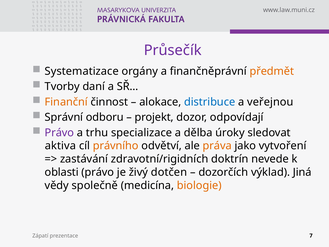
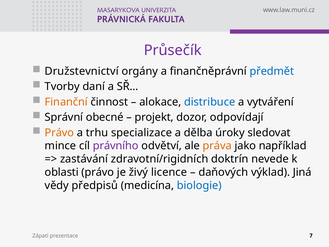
Systematizace: Systematizace -> Družstevnictví (82, 71)
předmět colour: orange -> blue (272, 71)
veřejnou: veřejnou -> vytváření (270, 102)
odboru: odboru -> obecné (105, 117)
Právo colour: purple -> orange (59, 133)
aktiva: aktiva -> mince (60, 146)
právního colour: orange -> purple (116, 146)
vytvoření: vytvoření -> například (283, 146)
dotčen: dotčen -> licence (169, 172)
dozorčích: dozorčích -> daňových (223, 172)
společně: společně -> předpisů (95, 185)
biologie colour: orange -> blue (199, 185)
